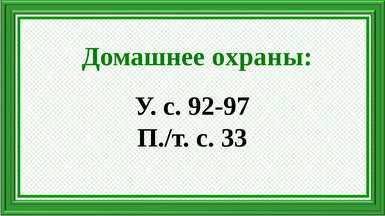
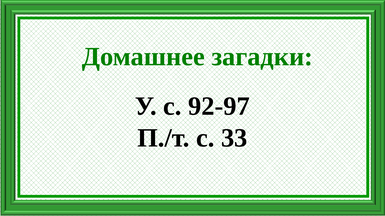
охраны: охраны -> загадки (262, 57)
